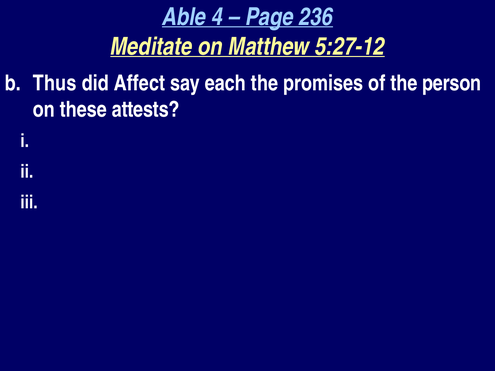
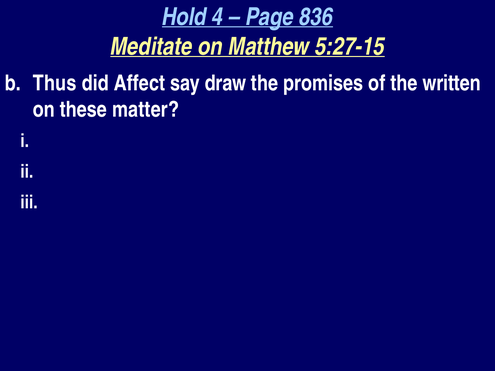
Able: Able -> Hold (184, 17)
236: 236 -> 836 (316, 17)
5:27-12: 5:27-12 -> 5:27-15 (350, 47)
each: each -> draw (226, 83)
person: person -> written (452, 83)
attests: attests -> matter (146, 110)
